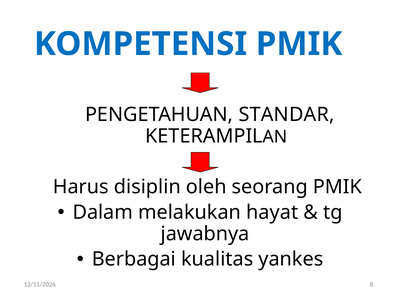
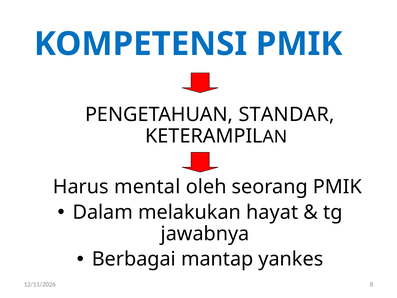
disiplin: disiplin -> mental (147, 187)
kualitas: kualitas -> mantap (217, 259)
